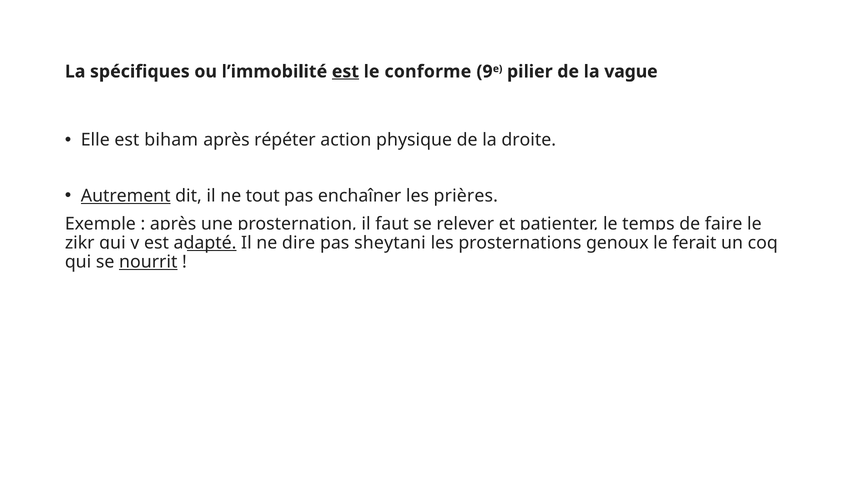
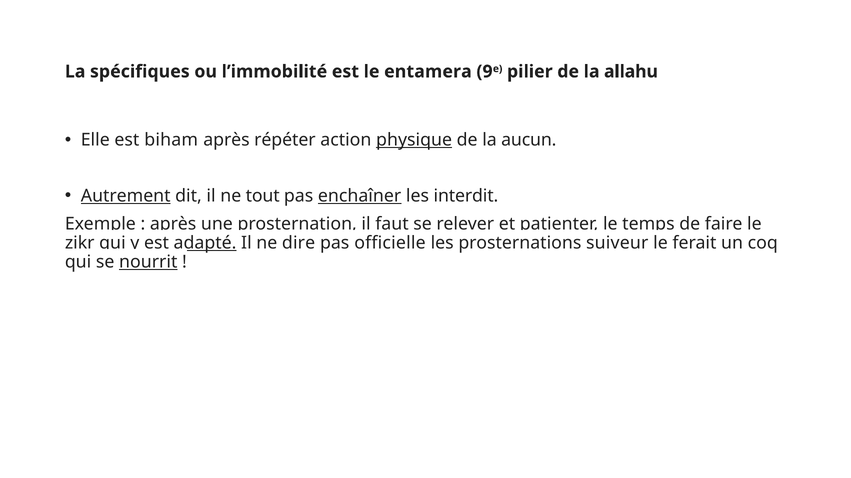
est underline: present -> none (345, 72)
conforme: conforme -> entamera (428, 72)
vague: vague -> allahu (631, 72)
physique underline: none -> present (414, 140)
droite: droite -> aucun (529, 140)
enchaîner underline: none -> present (360, 196)
prières: prières -> interdit (466, 196)
sheytani: sheytani -> officielle (390, 243)
genoux: genoux -> suiveur (617, 243)
